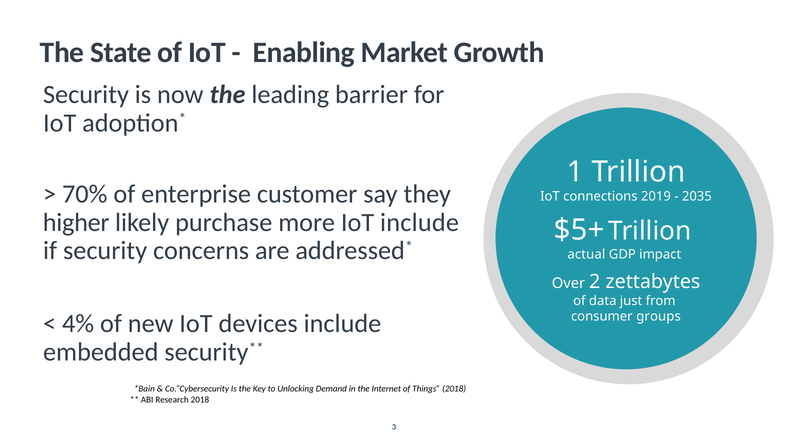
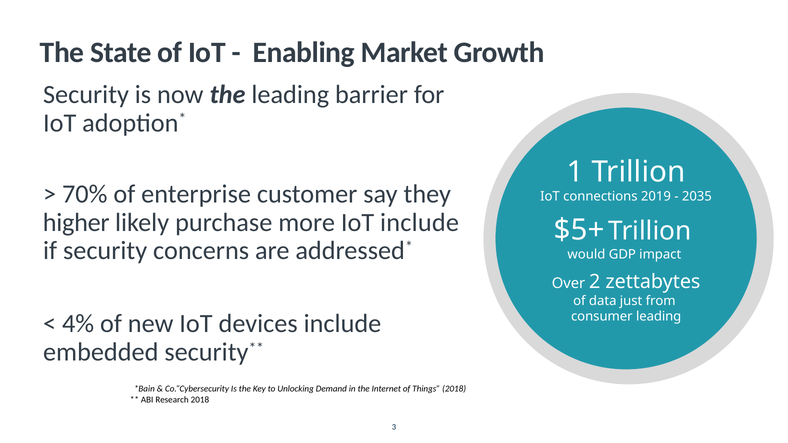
actual: actual -> would (586, 255)
consumer groups: groups -> leading (659, 317)
